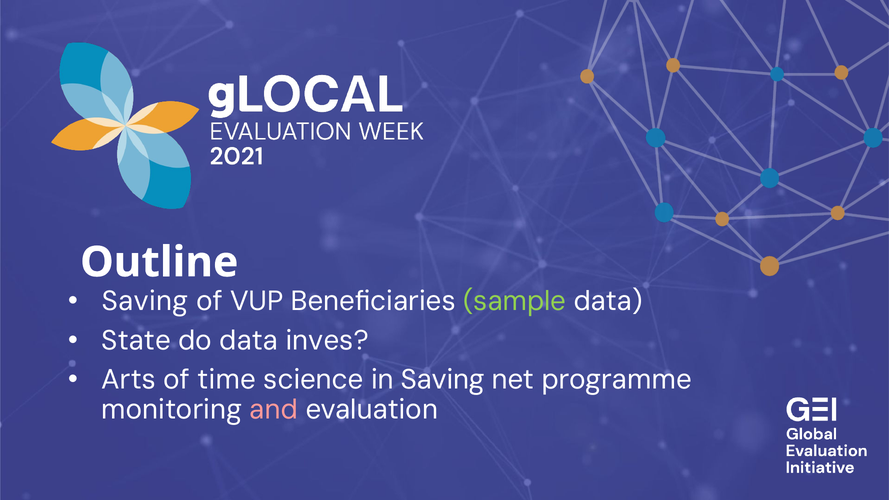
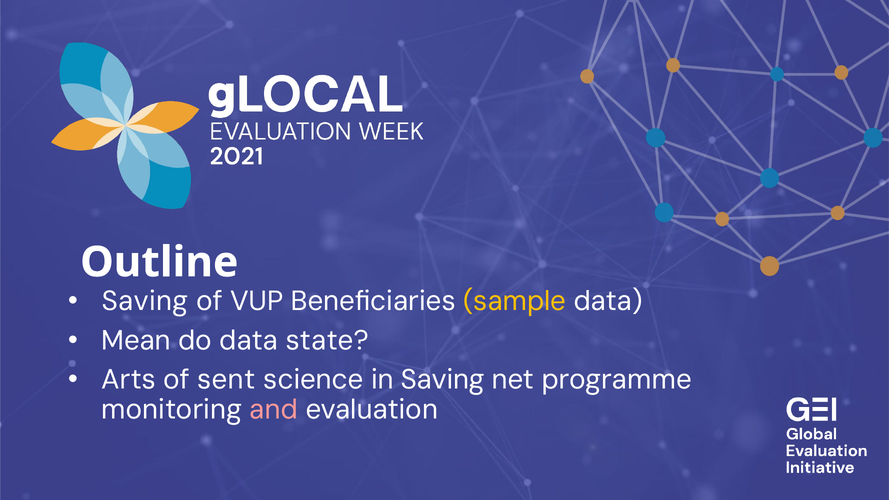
sample colour: light green -> yellow (515, 301)
State: State -> Mean (136, 341)
inves: inves -> state (327, 341)
time: time -> sent (226, 380)
